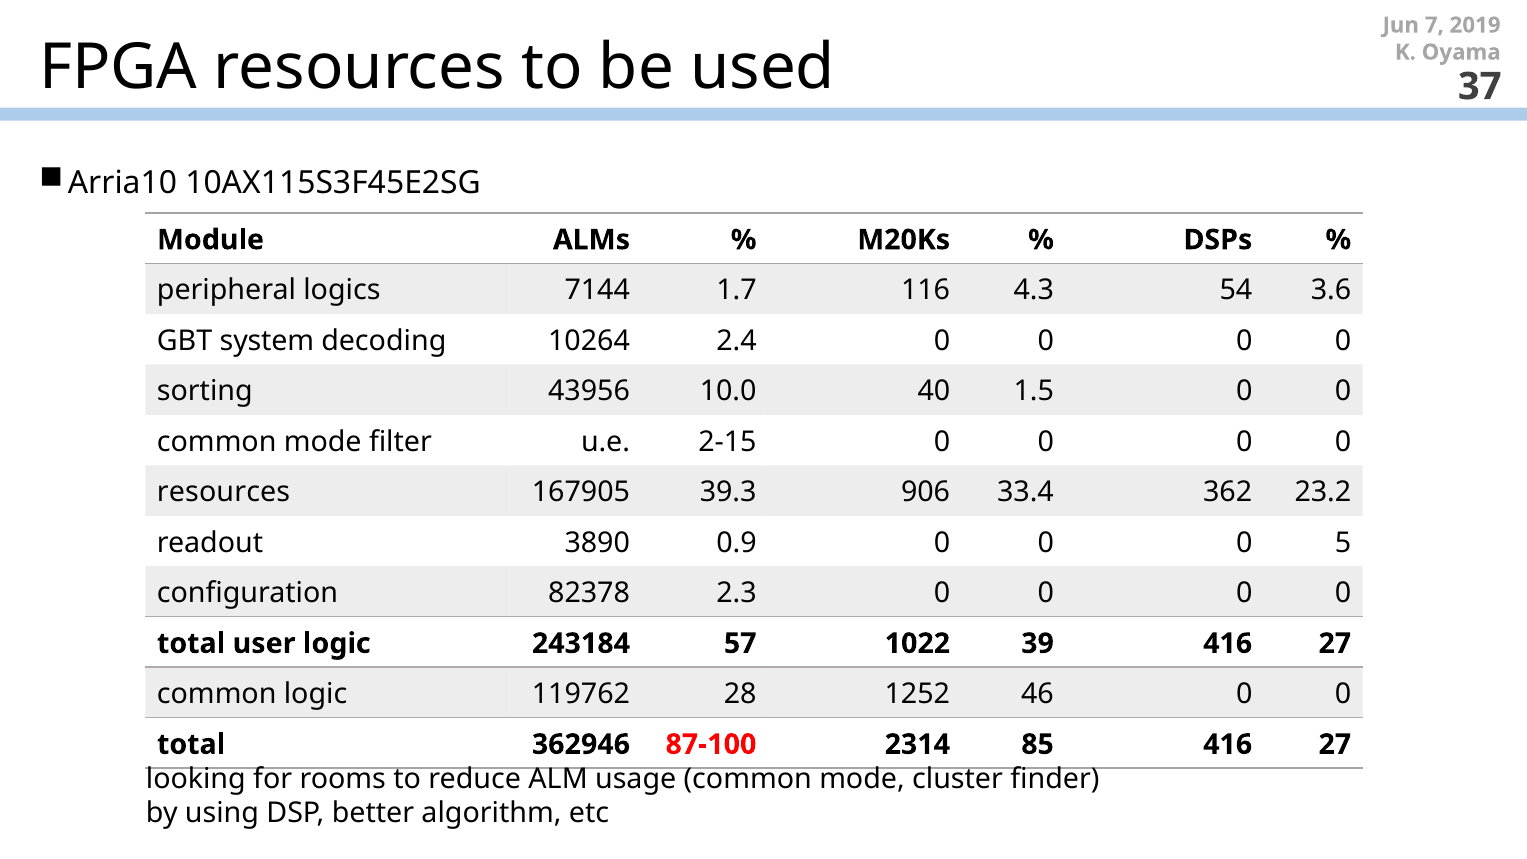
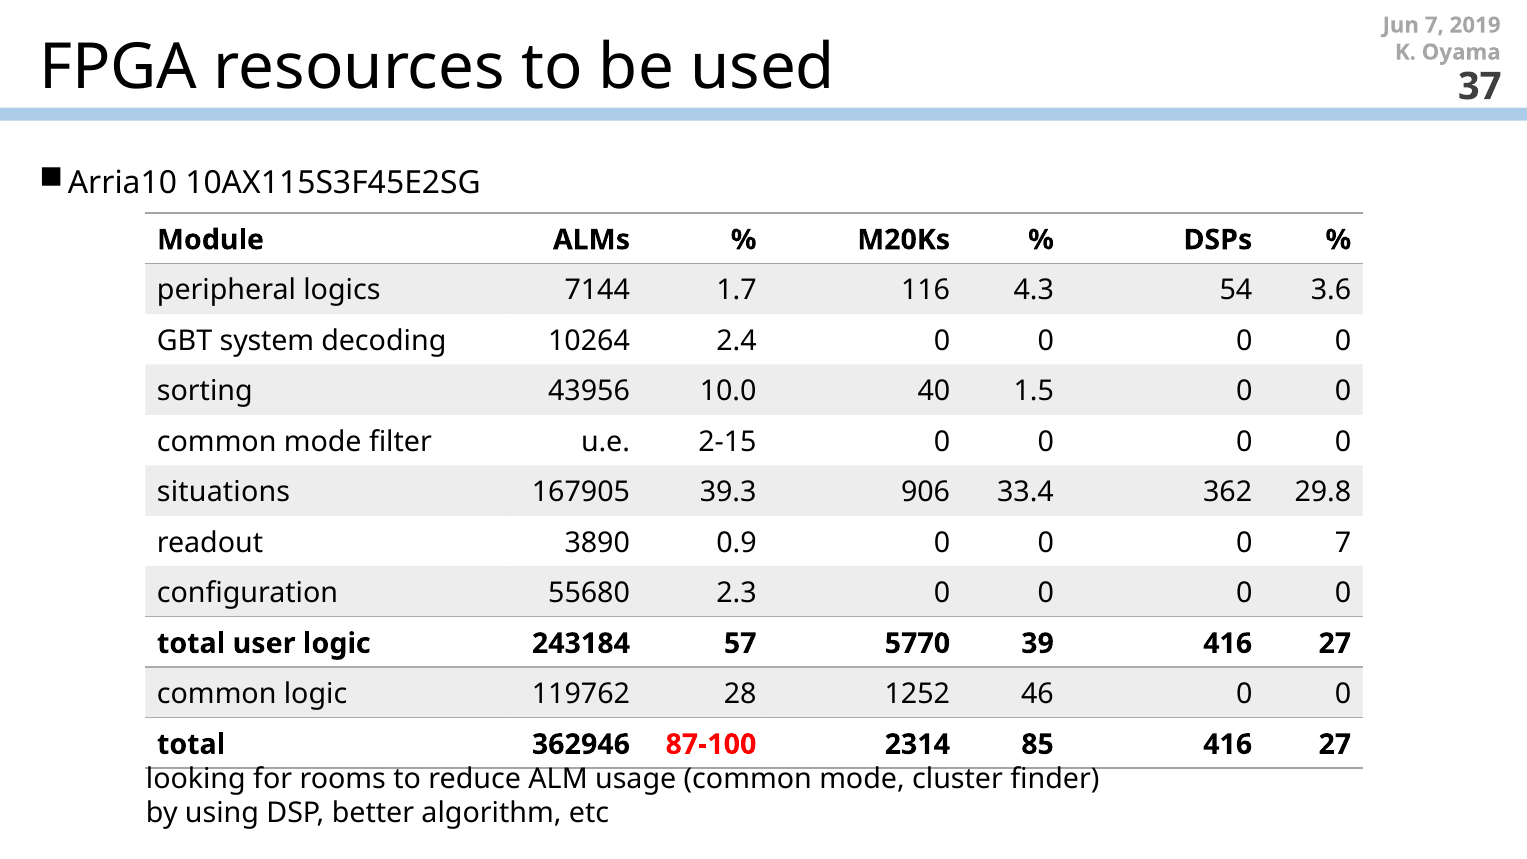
resources: resources -> situations (224, 492)
23.2: 23.2 -> 29.8 (1323, 492)
0 5: 5 -> 7 (1343, 543)
82378: 82378 -> 55680 (589, 593)
1022: 1022 -> 5770 (917, 643)
